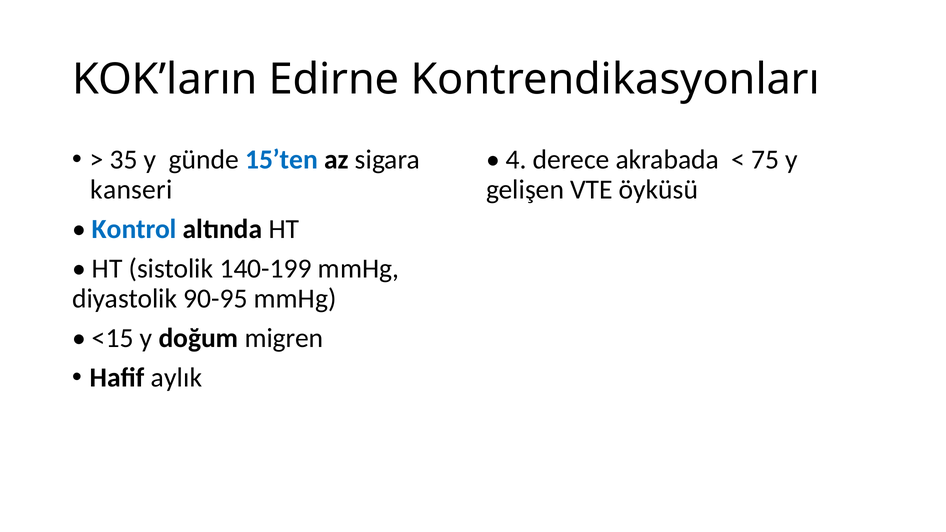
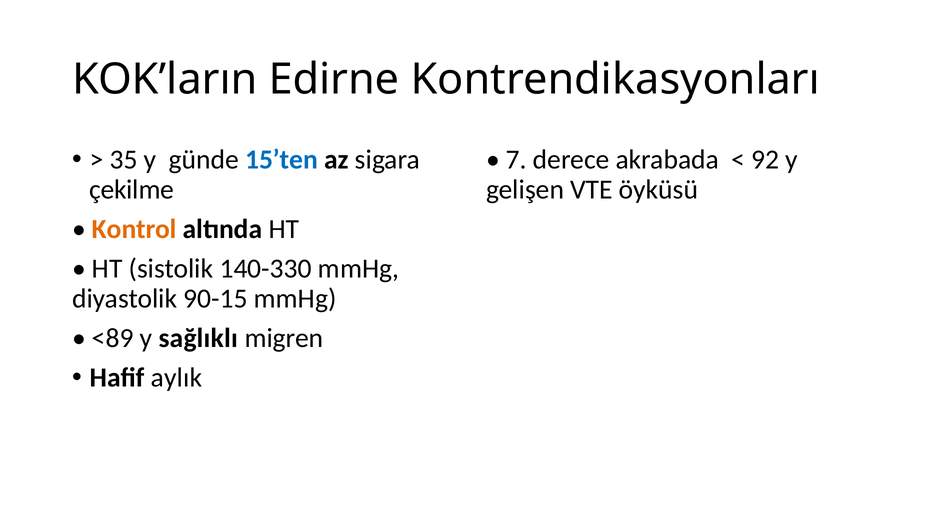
4: 4 -> 7 (516, 160)
75: 75 -> 92 (765, 160)
kanseri: kanseri -> çekilme (132, 190)
Kontrol colour: blue -> orange (134, 229)
140-199: 140-199 -> 140-330 (266, 269)
90-95: 90-95 -> 90-15 (216, 299)
<15: <15 -> <89 (113, 338)
doğum: doğum -> sağlıklı (198, 338)
